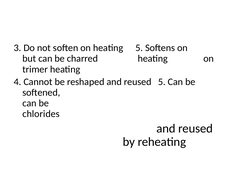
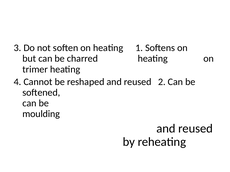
heating 5: 5 -> 1 (139, 48)
reused 5: 5 -> 2 (162, 82)
chlorides: chlorides -> moulding (41, 114)
